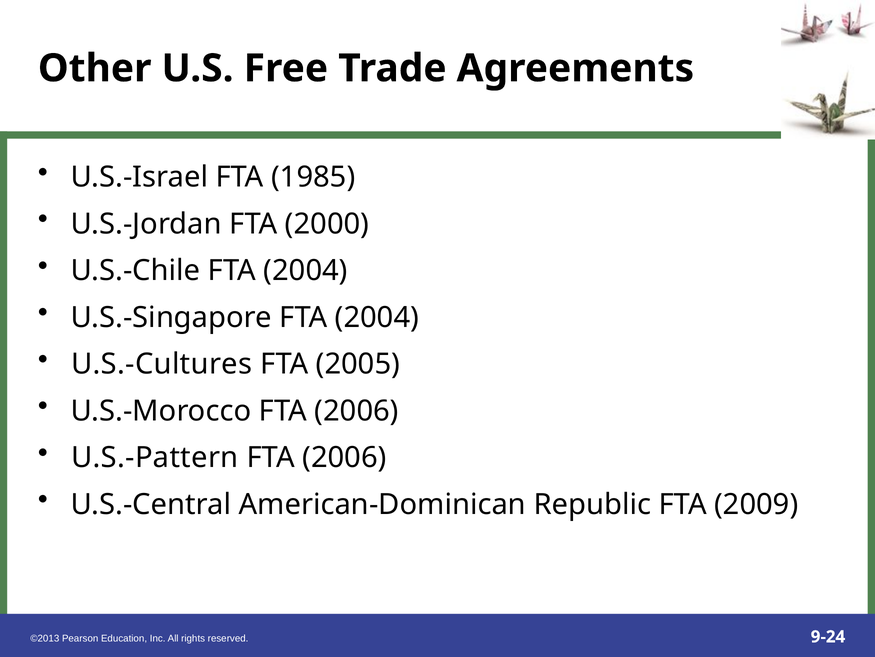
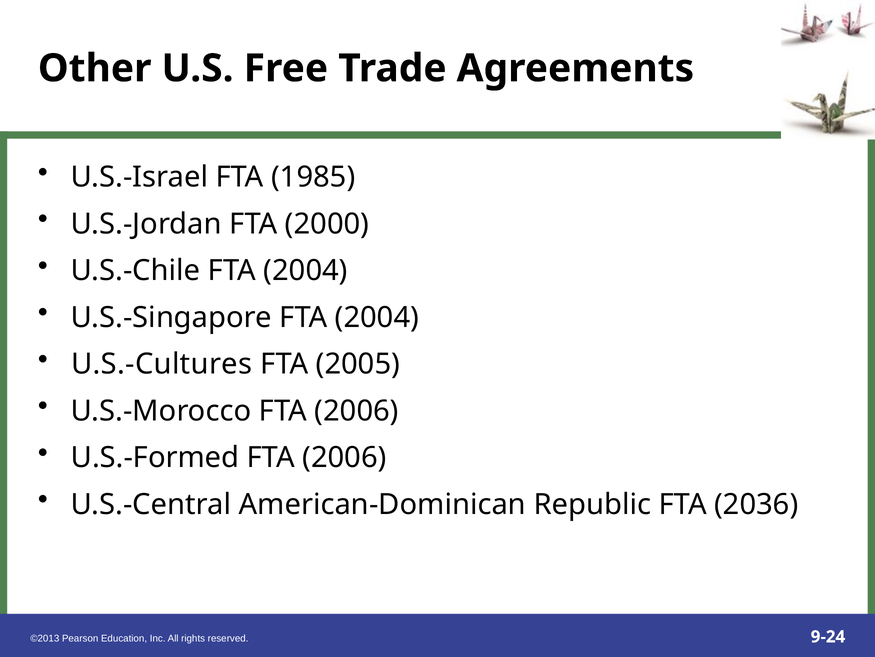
U.S.-Pattern: U.S.-Pattern -> U.S.-Formed (155, 457)
2009: 2009 -> 2036 (756, 504)
